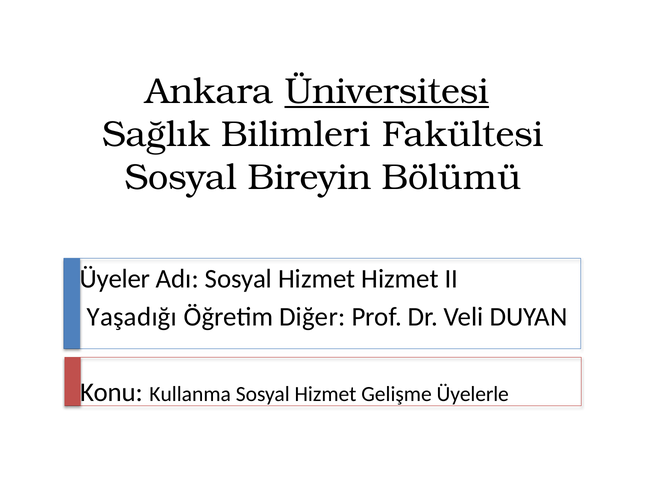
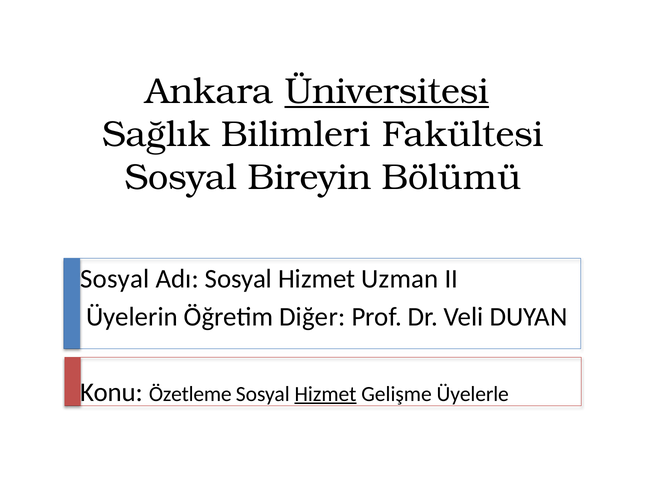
Üyeler: Üyeler -> Sosyal (115, 279)
Hizmet Hizmet: Hizmet -> Uzman (400, 279)
Yaşadığı: Yaşadığı -> Üyelerin (132, 316)
Kullanma: Kullanma -> Özetleme (190, 394)
Hizmet underline: none -> present (326, 394)
